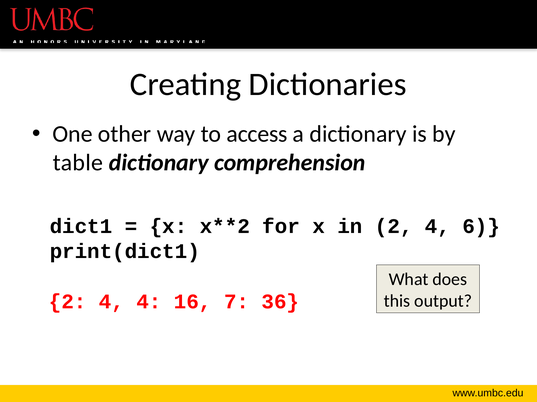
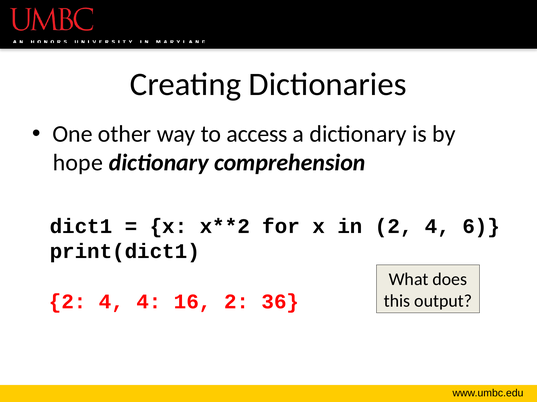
table: table -> hope (78, 163)
16 7: 7 -> 2 (237, 302)
